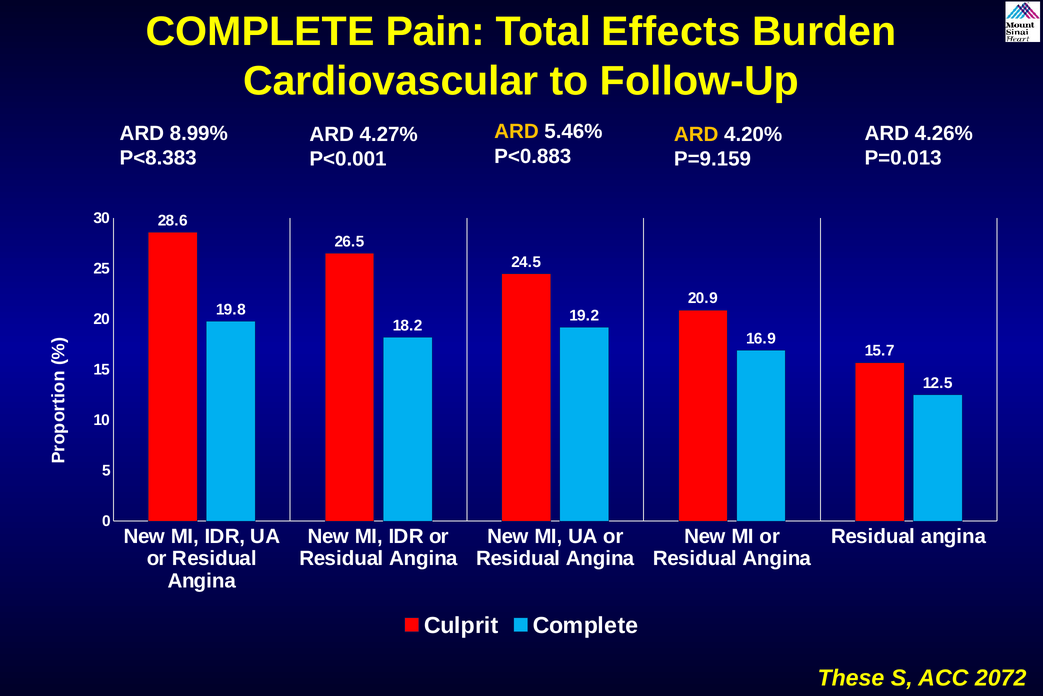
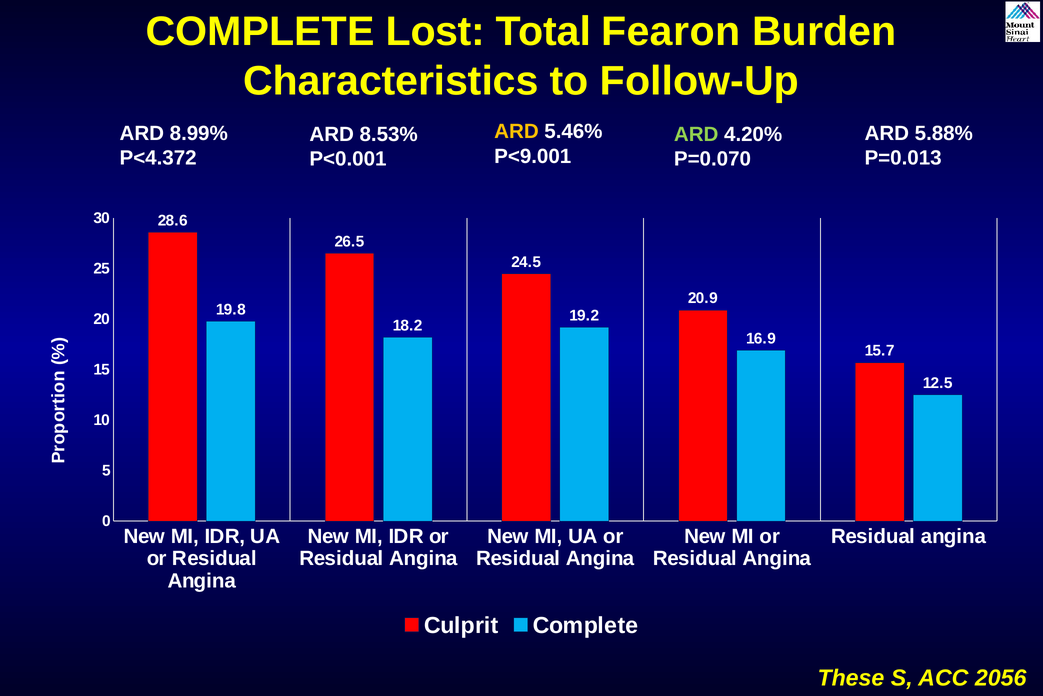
Pain: Pain -> Lost (435, 32)
Effects: Effects -> Fearon (671, 32)
Cardiovascular: Cardiovascular -> Characteristics (391, 81)
4.26%: 4.26% -> 5.88% (944, 133)
4.27%: 4.27% -> 8.53% (389, 134)
ARD colour: yellow -> light green (696, 134)
P<0.883: P<0.883 -> P<9.001 (533, 156)
P<8.383: P<8.383 -> P<4.372 (158, 158)
P=9.159: P=9.159 -> P=0.070 (712, 159)
2072: 2072 -> 2056 (1001, 677)
